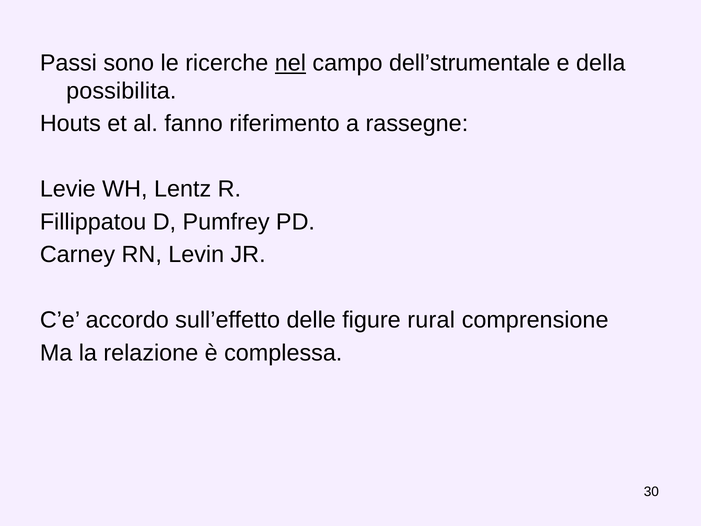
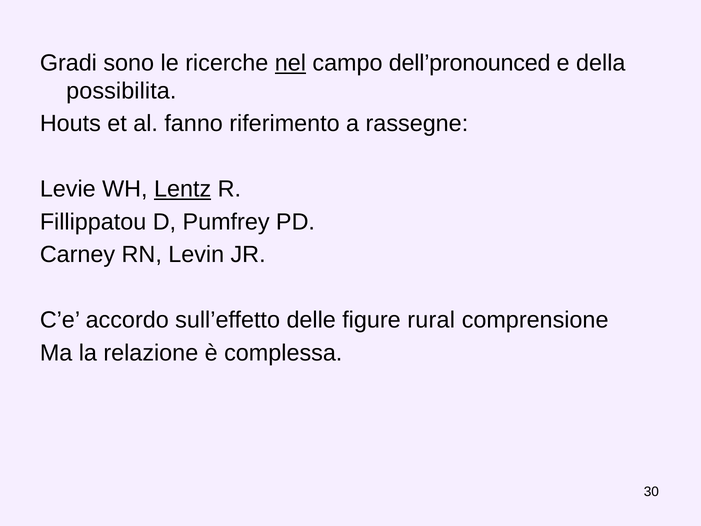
Passi: Passi -> Gradi (68, 63)
dell’strumentale: dell’strumentale -> dell’pronounced (470, 63)
Lentz underline: none -> present (183, 189)
